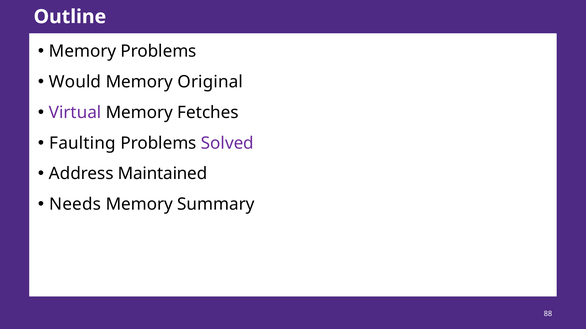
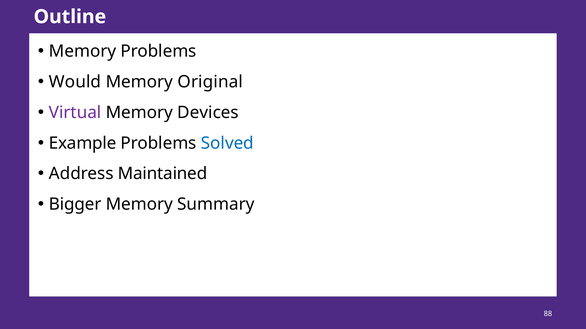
Fetches: Fetches -> Devices (208, 113)
Faulting: Faulting -> Example (83, 143)
Solved colour: purple -> blue (227, 143)
Needs: Needs -> Bigger (75, 205)
